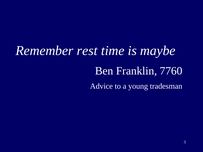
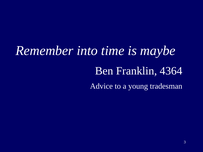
rest: rest -> into (87, 51)
7760: 7760 -> 4364 (171, 71)
